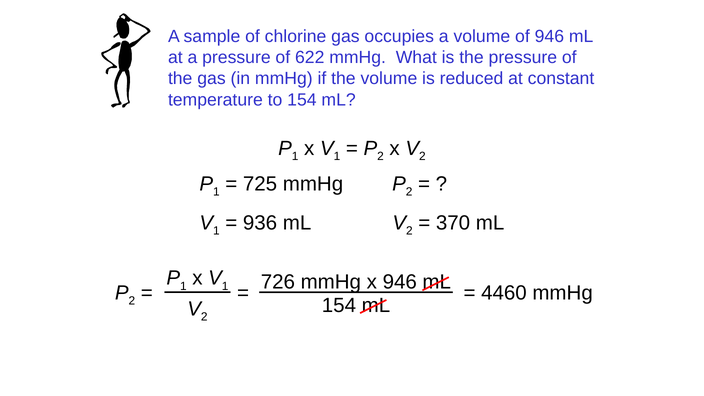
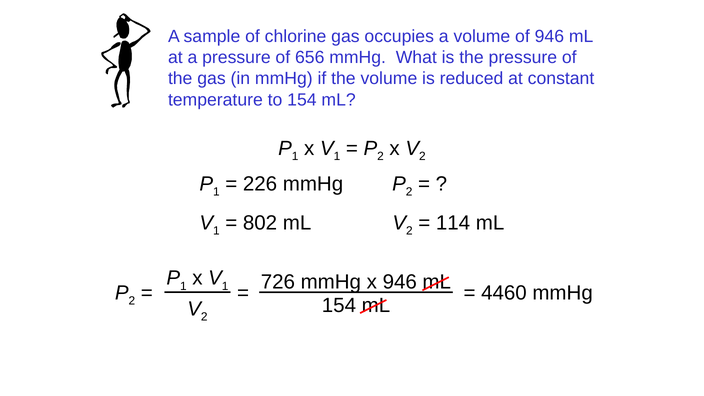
622: 622 -> 656 (310, 57)
725: 725 -> 226 (260, 184)
936: 936 -> 802 (260, 223)
370: 370 -> 114 (453, 223)
